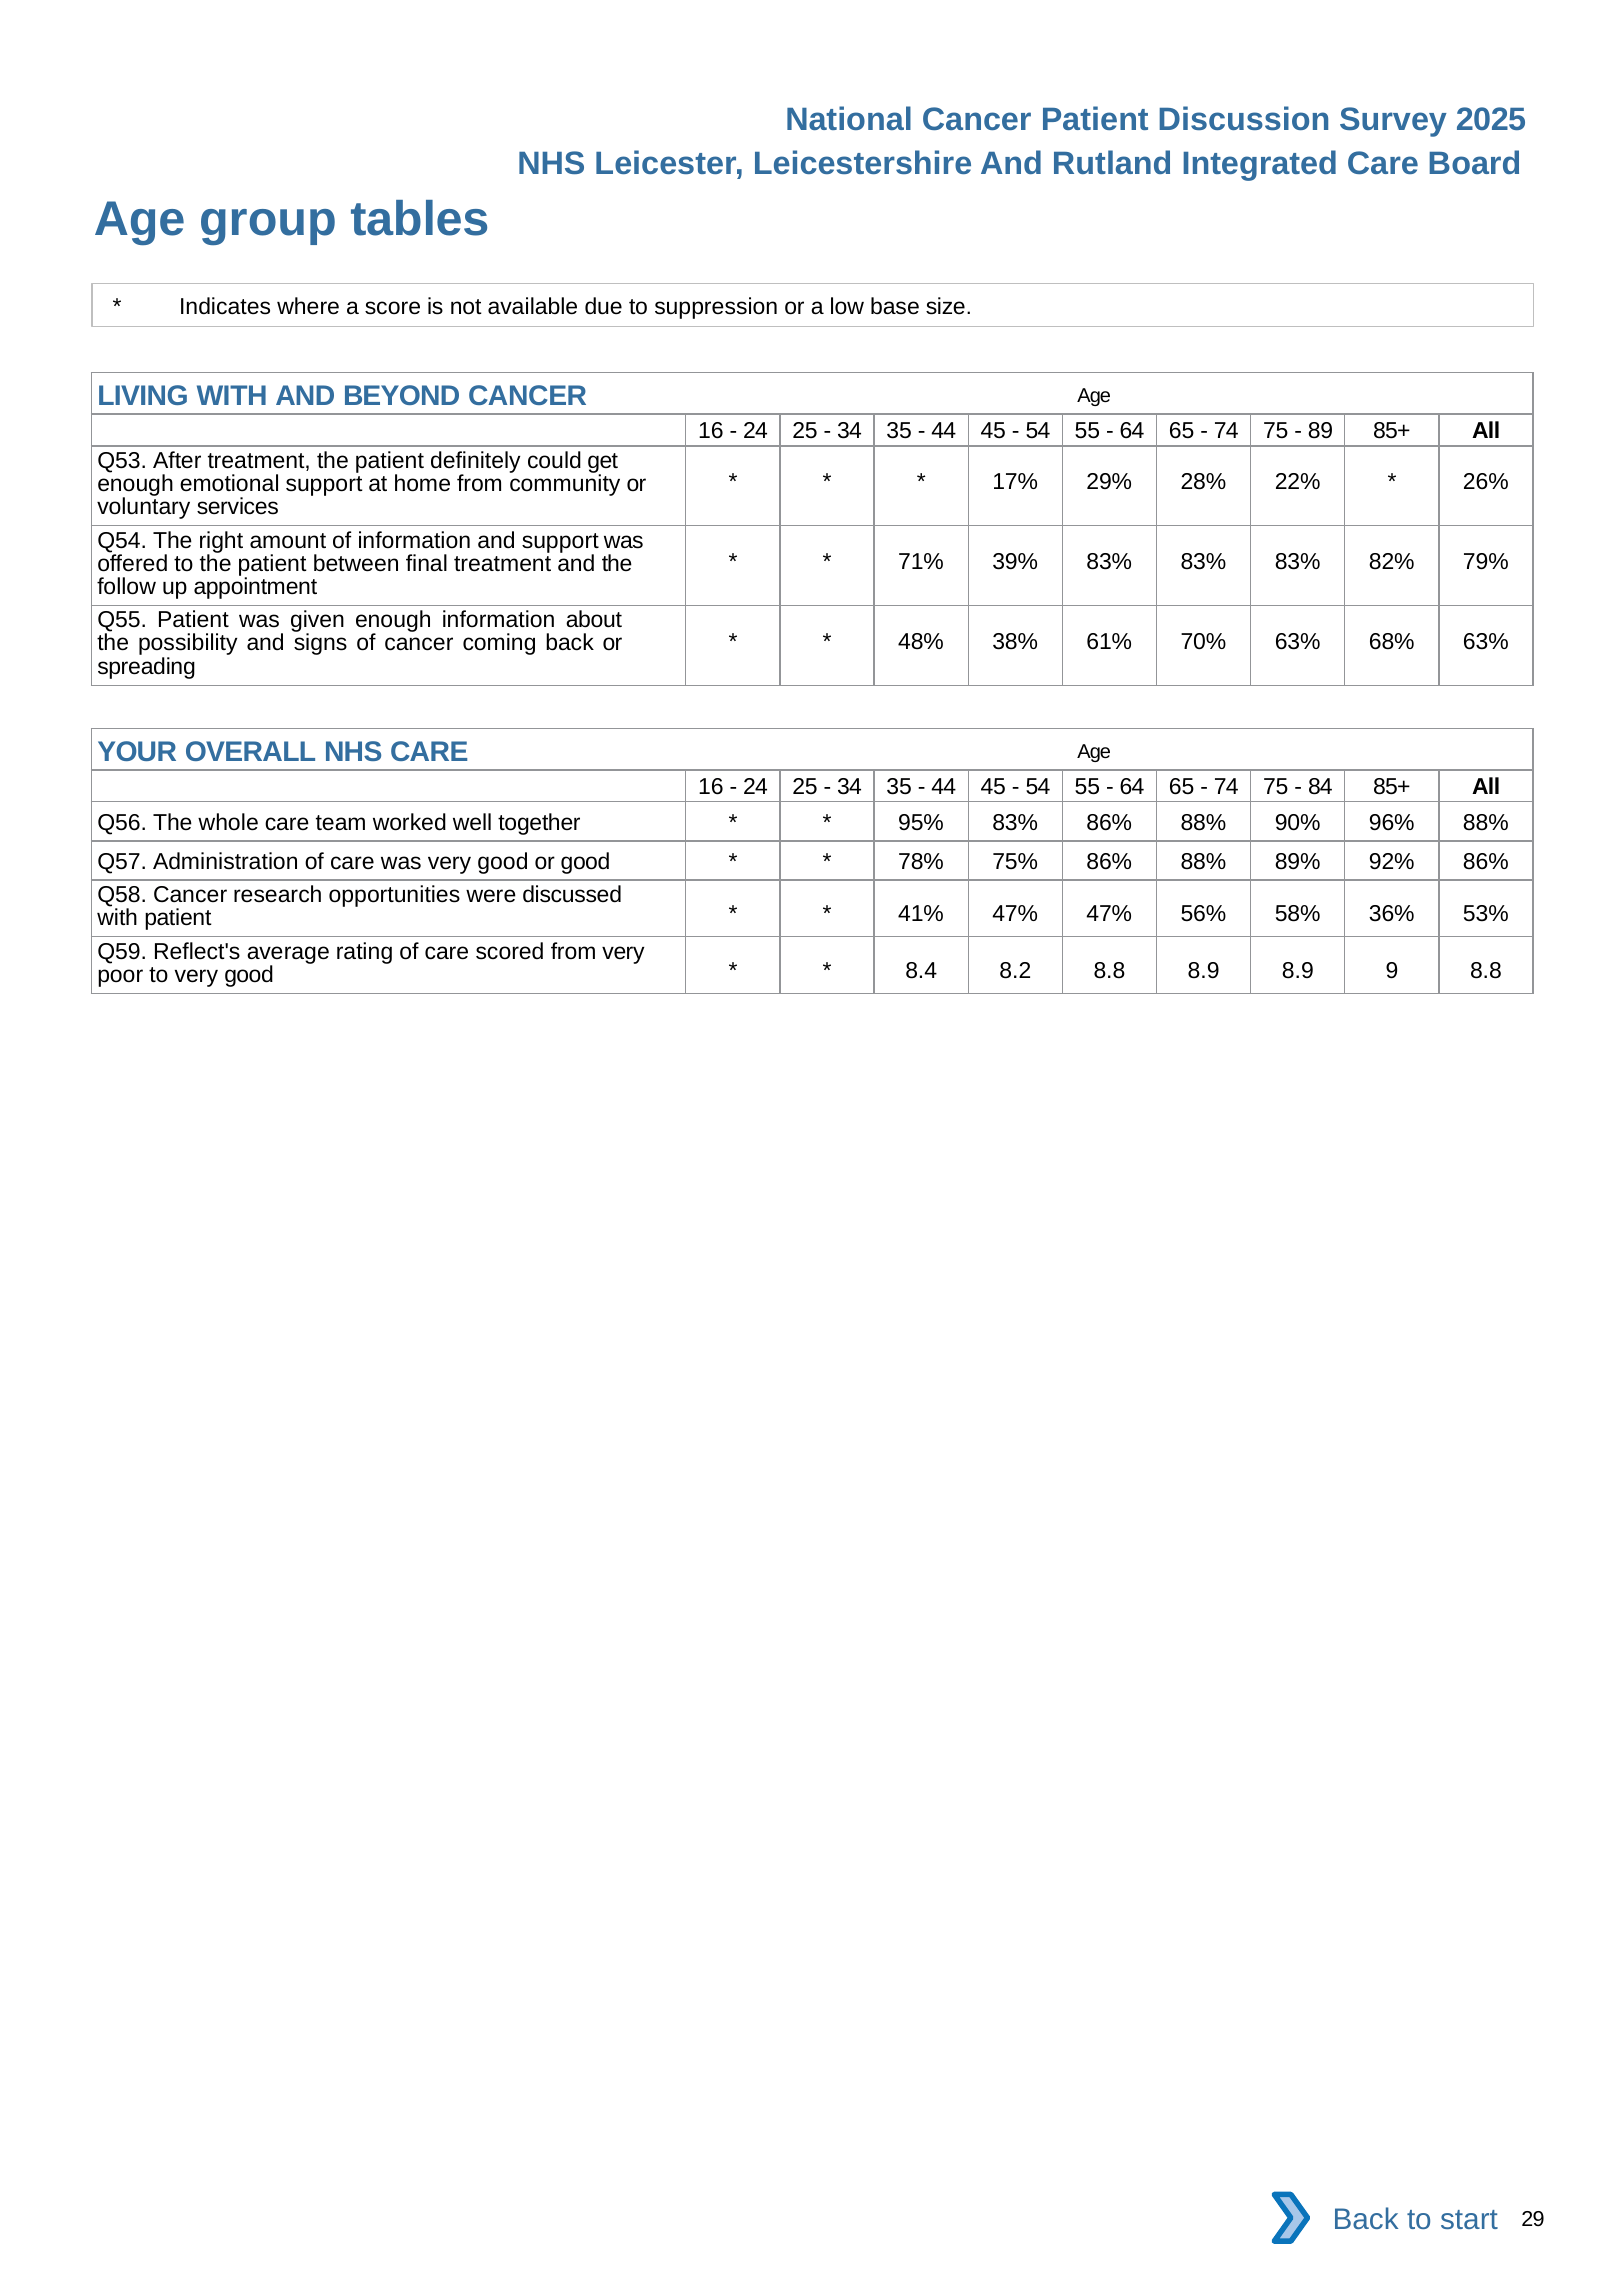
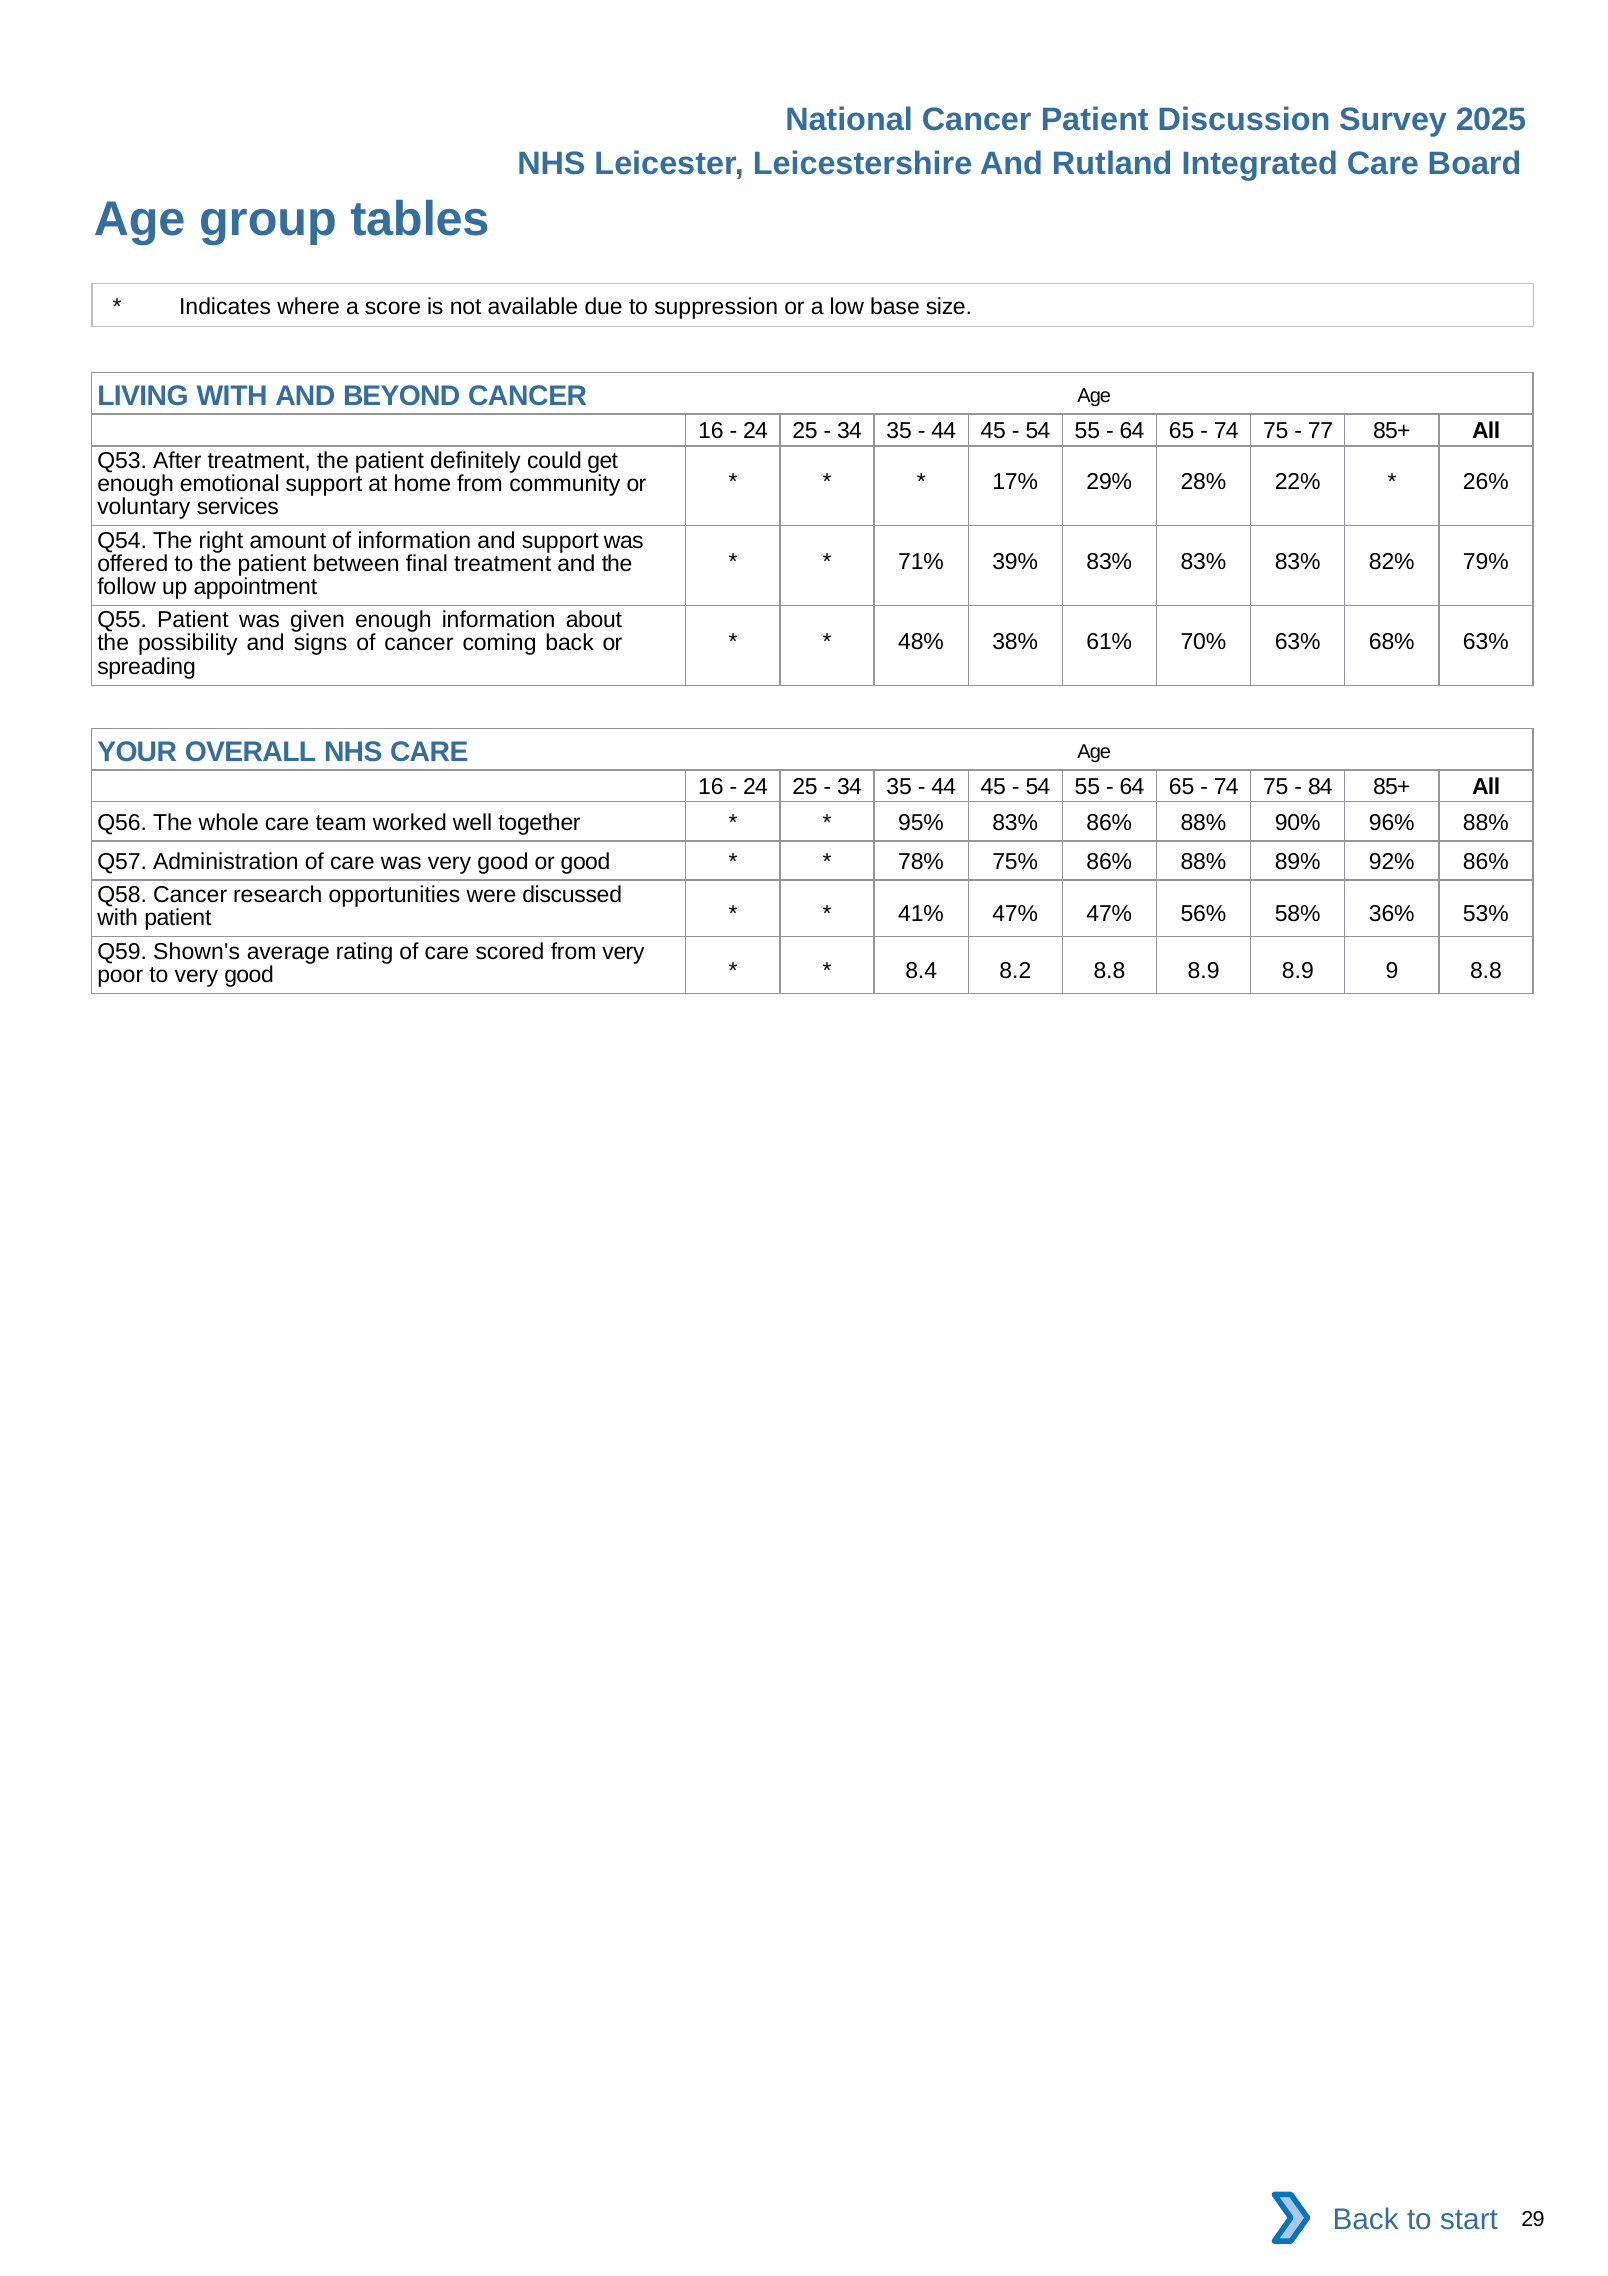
89: 89 -> 77 (1320, 431)
Reflect's: Reflect's -> Shown's (197, 951)
